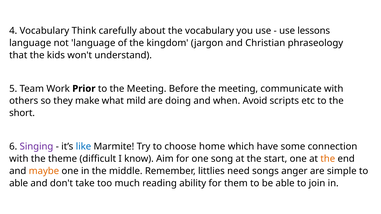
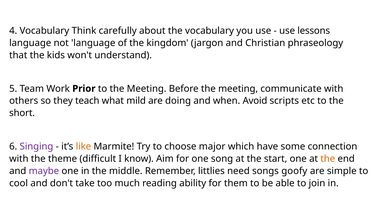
make: make -> teach (87, 101)
like colour: blue -> orange (83, 147)
home: home -> major (212, 147)
maybe colour: orange -> purple (44, 171)
anger: anger -> goofy (294, 171)
able: able -> cool (19, 183)
